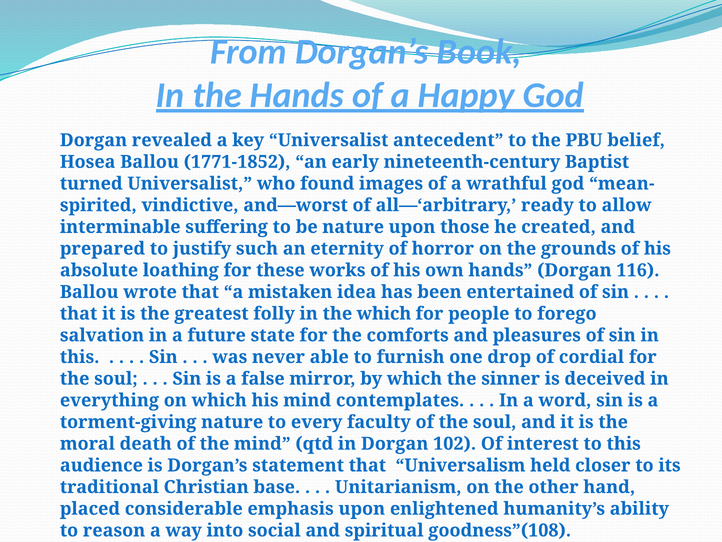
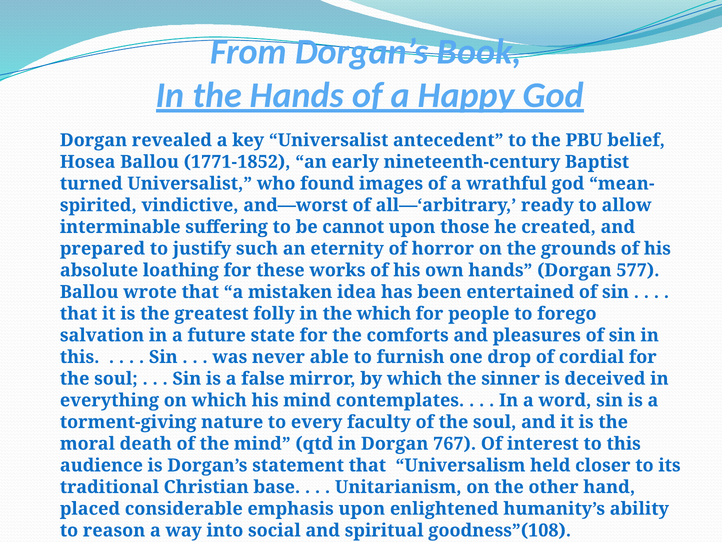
be nature: nature -> cannot (353, 227)
116: 116 -> 577 (638, 270)
102: 102 -> 767 (455, 443)
